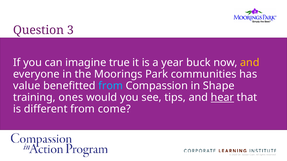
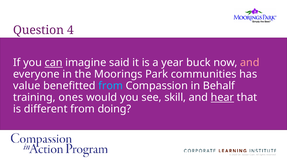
3: 3 -> 4 (70, 30)
can underline: none -> present (54, 63)
true: true -> said (119, 63)
and colour: yellow -> pink (250, 63)
Shape: Shape -> Behalf (219, 86)
tips: tips -> skill (175, 98)
come: come -> doing (114, 109)
